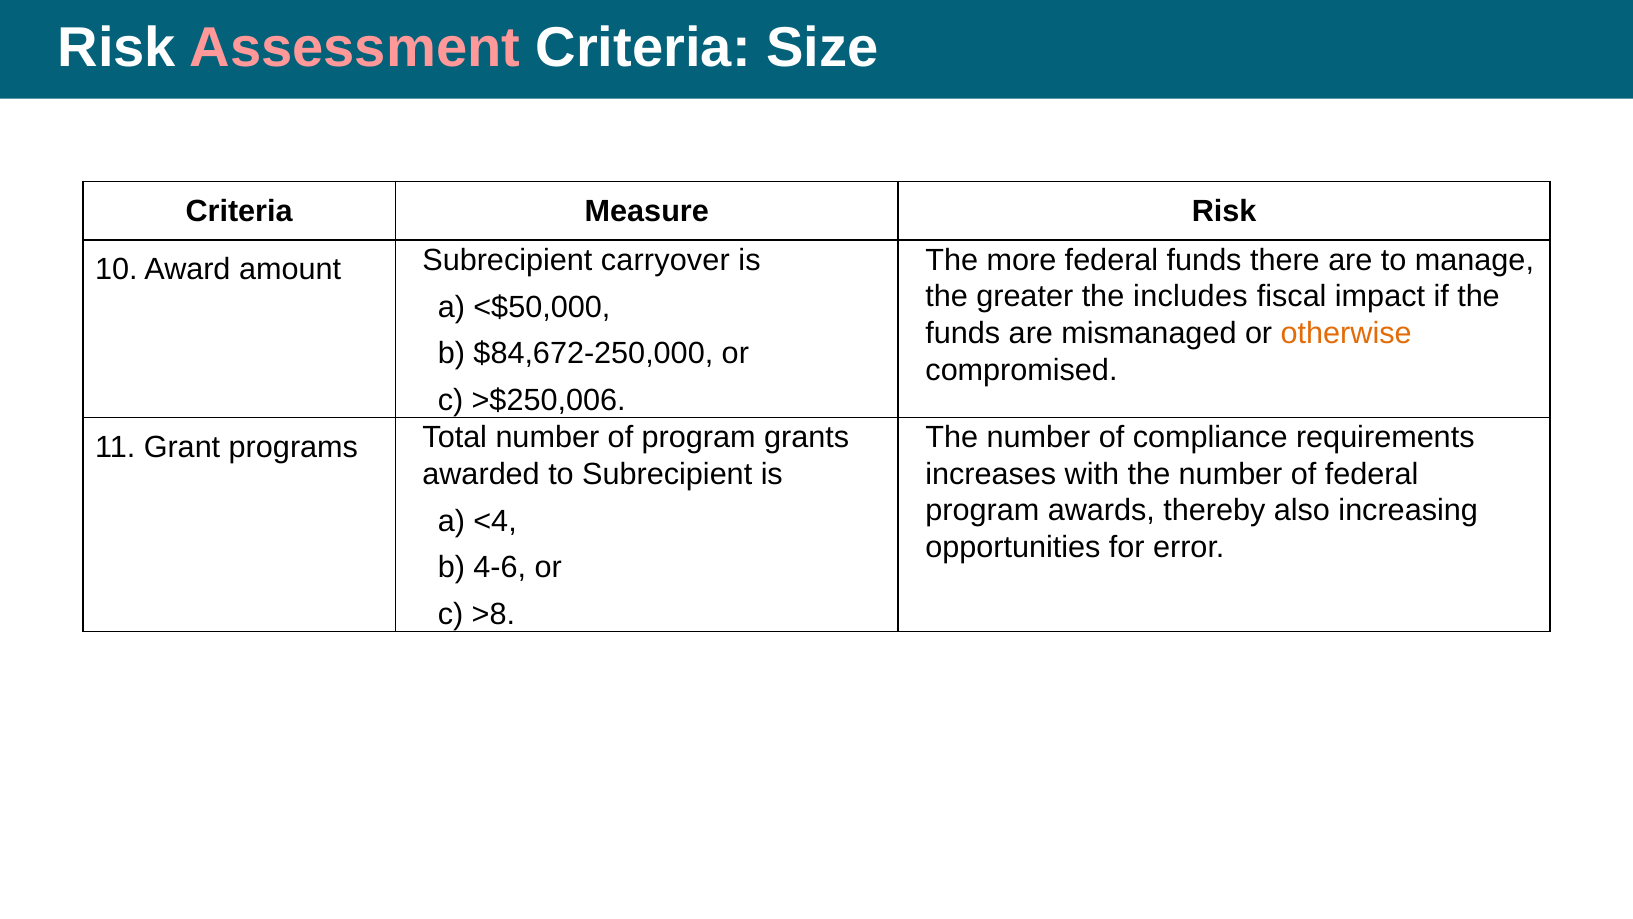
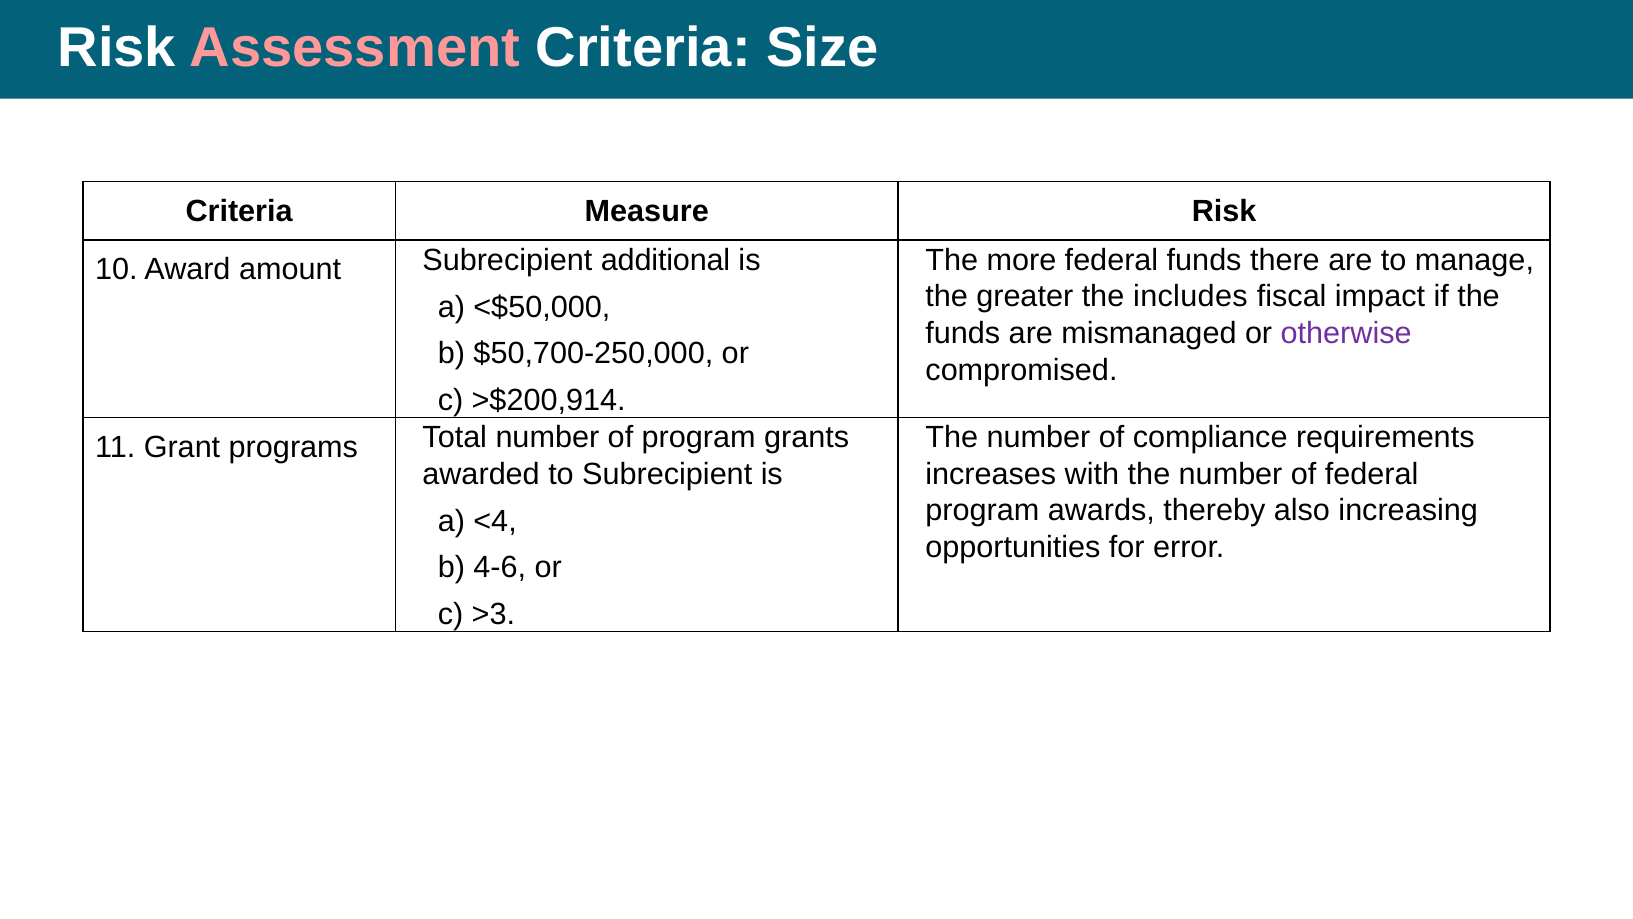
carryover: carryover -> additional (666, 260)
otherwise colour: orange -> purple (1346, 333)
$84,672-250,000: $84,672-250,000 -> $50,700-250,000 (593, 354)
>$250,006: >$250,006 -> >$200,914 (549, 401)
>8: >8 -> >3 (493, 614)
